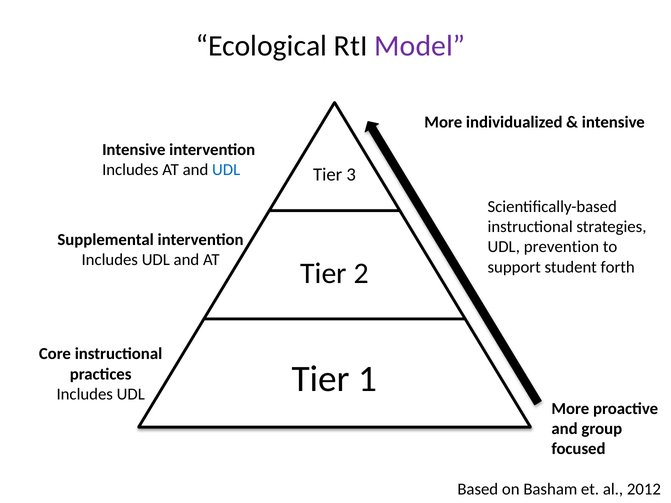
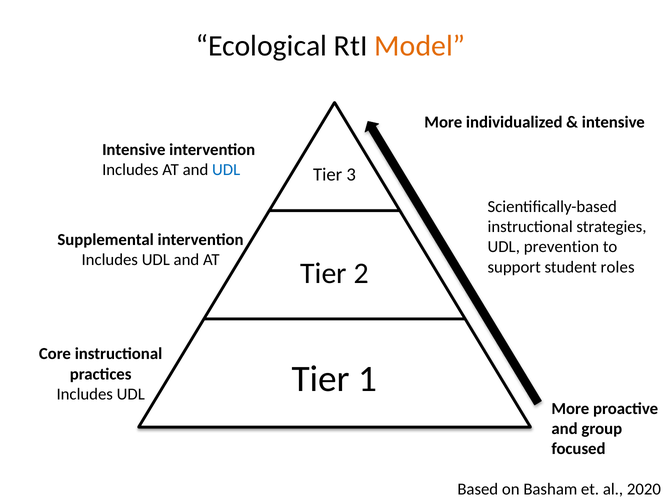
Model colour: purple -> orange (420, 46)
forth: forth -> roles (618, 267)
2012: 2012 -> 2020 (644, 490)
